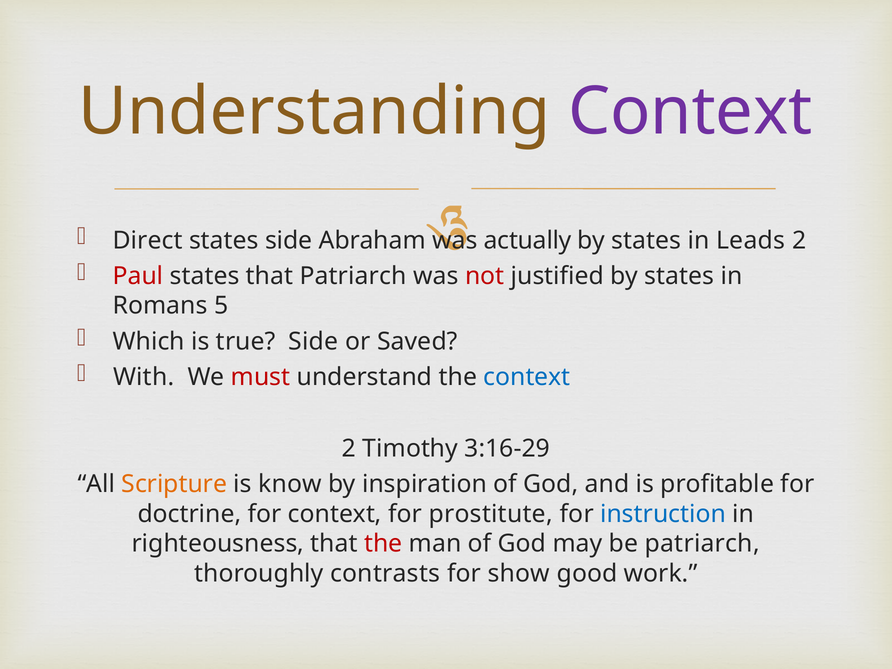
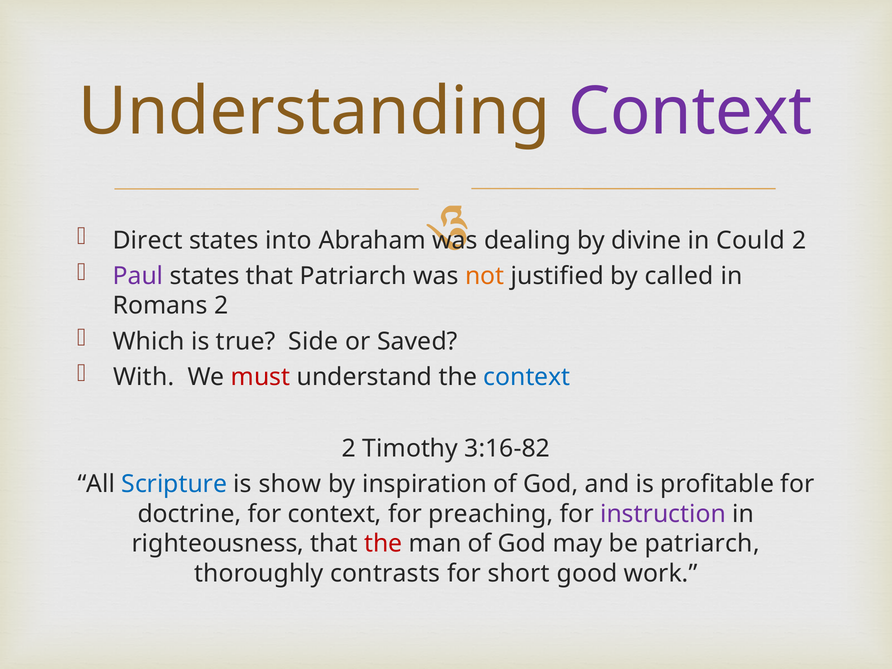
states side: side -> into (289, 240)
actually: actually -> dealing (528, 240)
states: states -> divine (646, 240)
Leads: Leads -> Could (751, 240)
Paul colour: red -> purple (138, 276)
not colour: red -> orange (485, 276)
justified by states: states -> called (679, 276)
Romans 5: 5 -> 2 (221, 306)
3:16-29: 3:16-29 -> 3:16-82 (507, 449)
Scripture colour: orange -> blue (174, 484)
know: know -> show (290, 484)
prostitute: prostitute -> preaching (491, 514)
instruction colour: blue -> purple (663, 514)
show: show -> short (519, 573)
